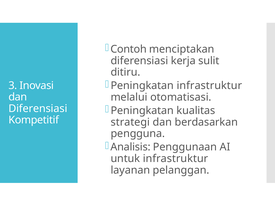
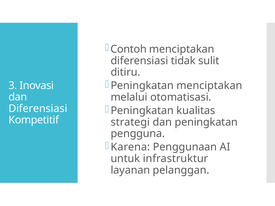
kerja: kerja -> tidak (183, 61)
Peningkatan infrastruktur: infrastruktur -> menciptakan (209, 86)
dan berdasarkan: berdasarkan -> peningkatan (206, 122)
Analisis: Analisis -> Karena (130, 147)
